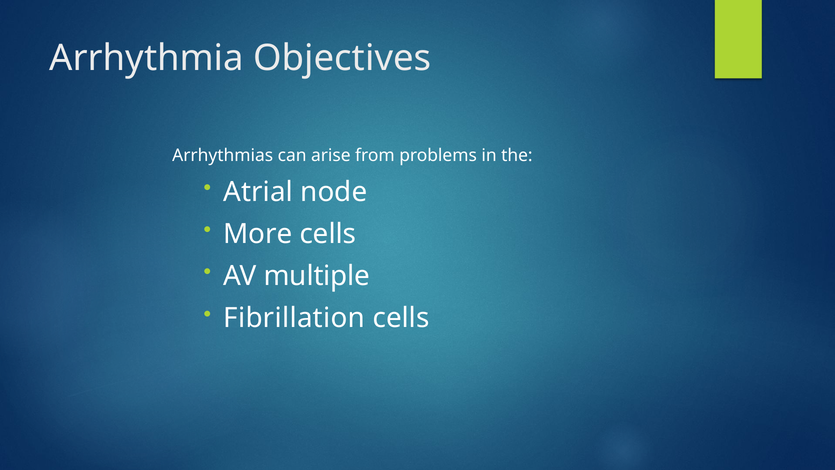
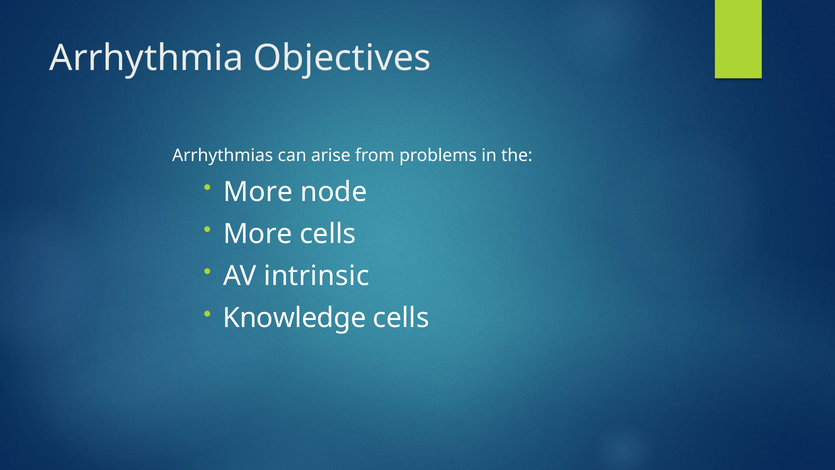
Atrial: Atrial -> More (258, 192)
multiple: multiple -> intrinsic (317, 276)
Fibrillation: Fibrillation -> Knowledge (294, 318)
